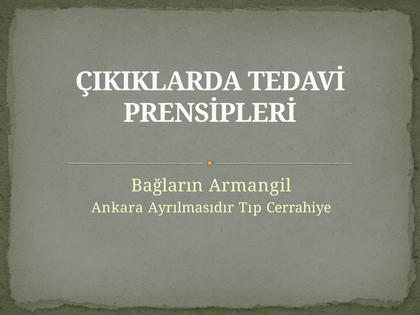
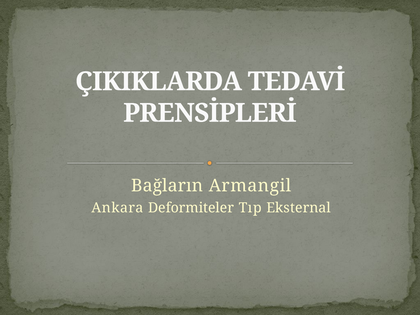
Ayrılmasıdır: Ayrılmasıdır -> Deformiteler (191, 208)
Cerrahiye: Cerrahiye -> Eksternal (299, 208)
